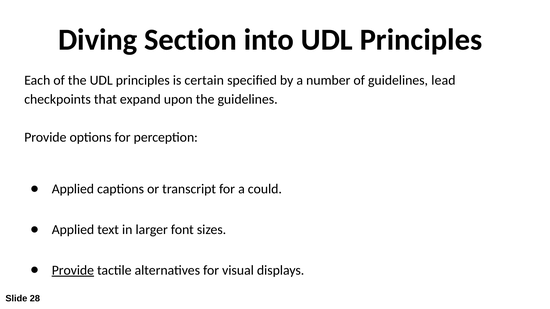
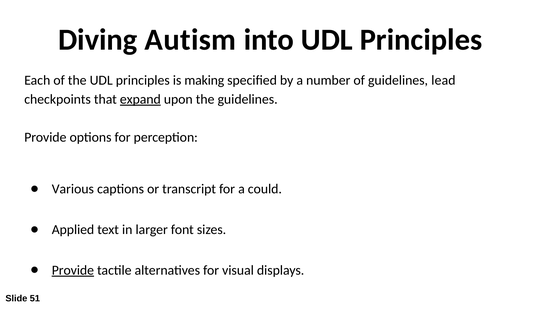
Section: Section -> Autism (190, 40)
certain: certain -> making (204, 80)
expand underline: none -> present (140, 99)
Applied: Applied -> Various (73, 189)
28: 28 -> 51 (35, 299)
